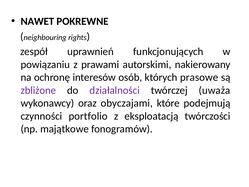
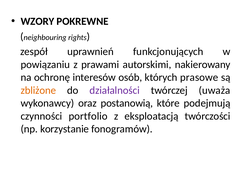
NAWET: NAWET -> WZORY (37, 21)
zbliżone colour: purple -> orange (38, 90)
obyczajami: obyczajami -> postanowią (127, 103)
majątkowe: majątkowe -> korzystanie (65, 129)
